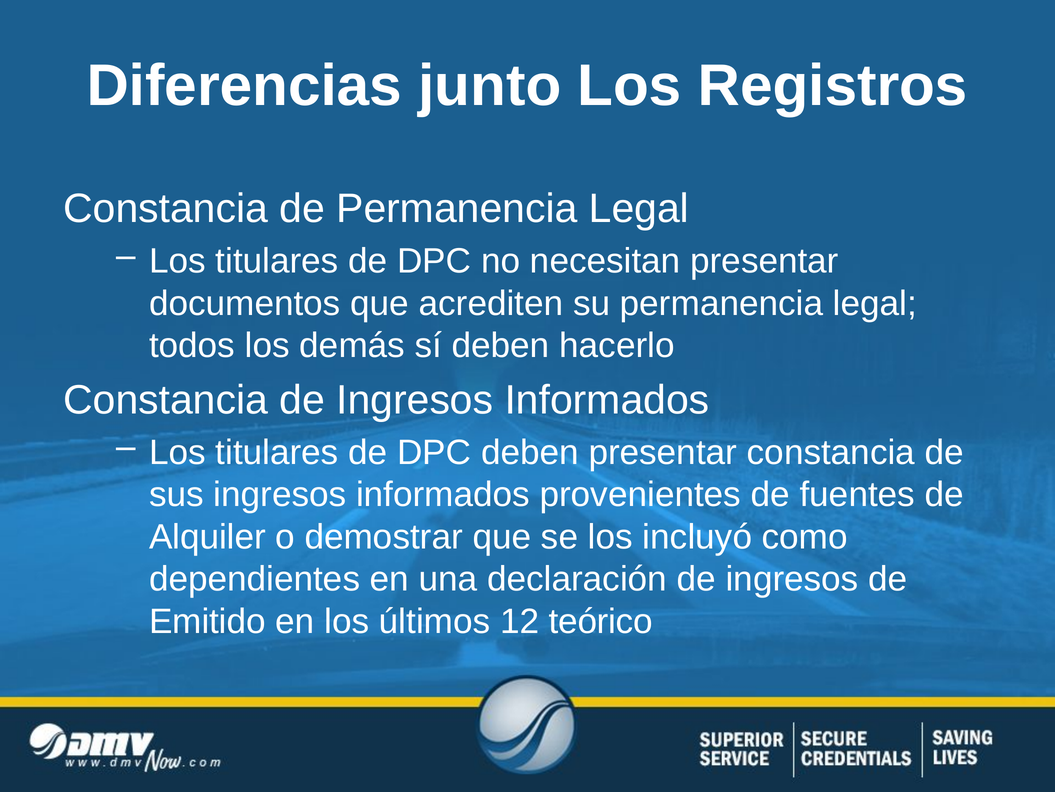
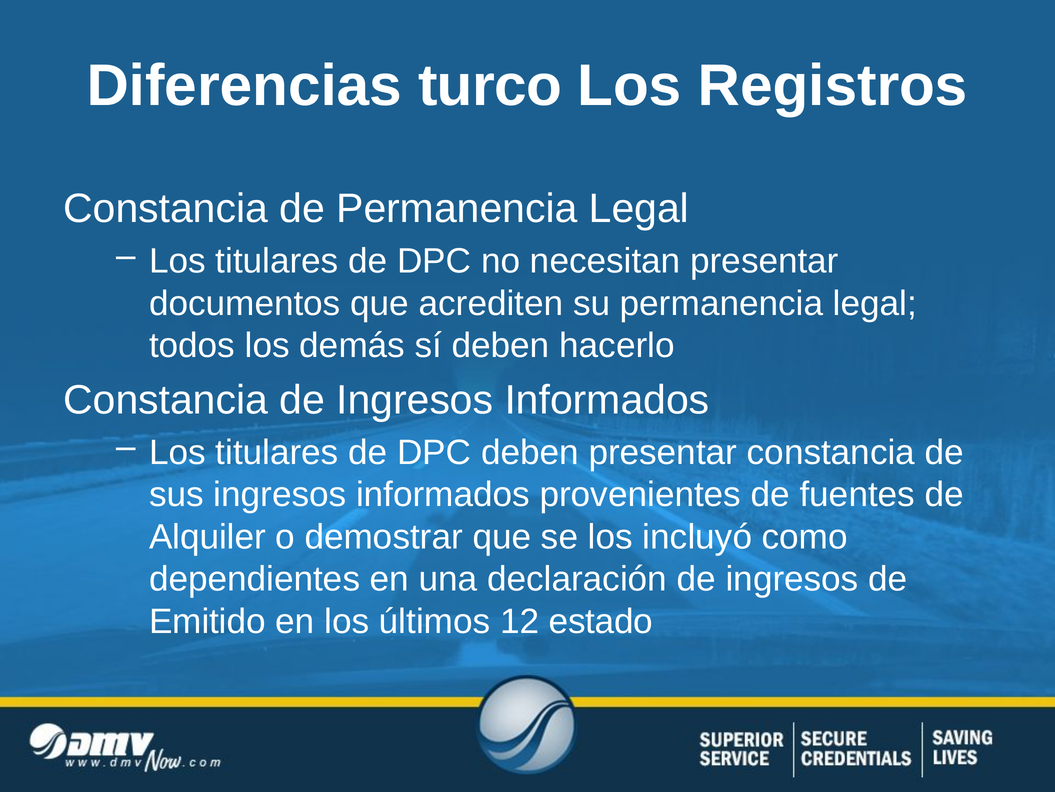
junto: junto -> turco (490, 86)
teórico: teórico -> estado (601, 621)
